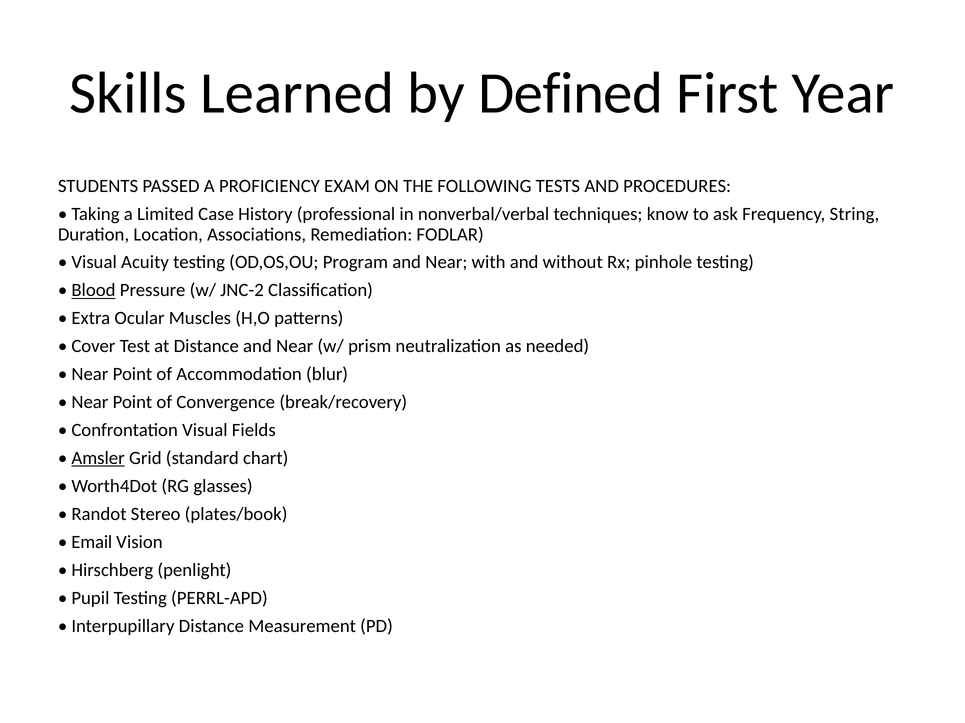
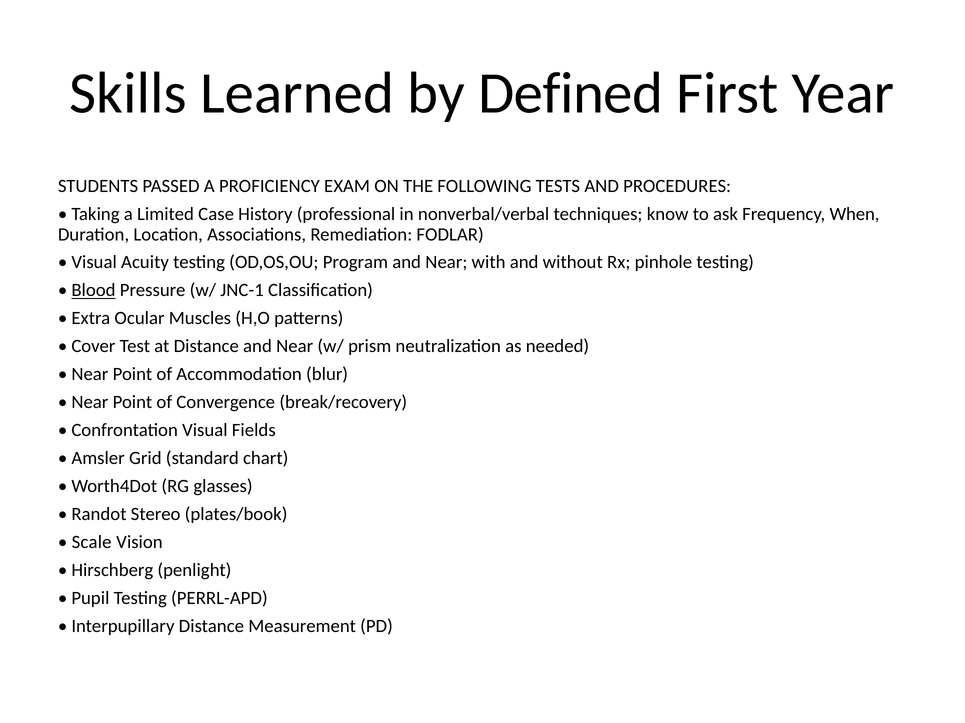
String: String -> When (855, 214)
JNC-2: JNC-2 -> JNC-1 (242, 291)
Amsler underline: present -> none (98, 459)
Email: Email -> Scale (92, 543)
